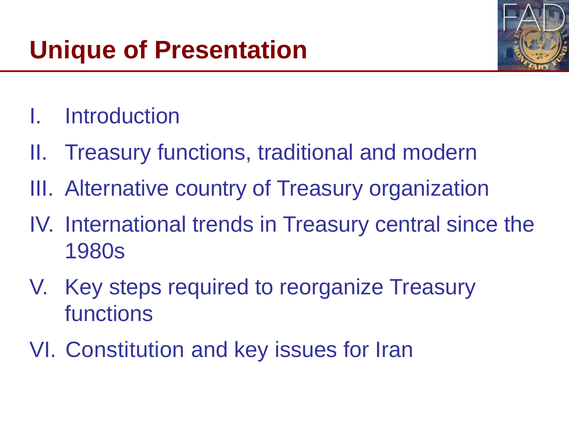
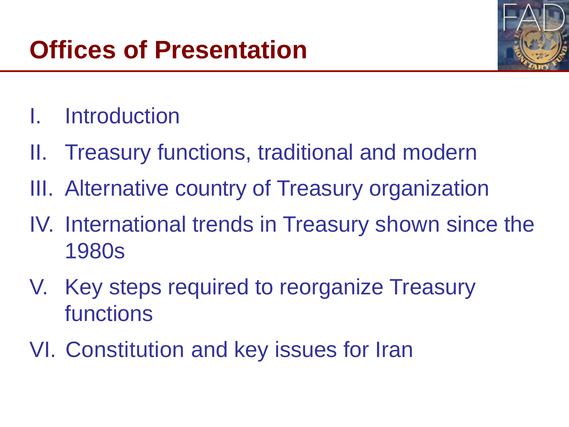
Unique: Unique -> Offices (73, 50)
central: central -> shown (408, 224)
